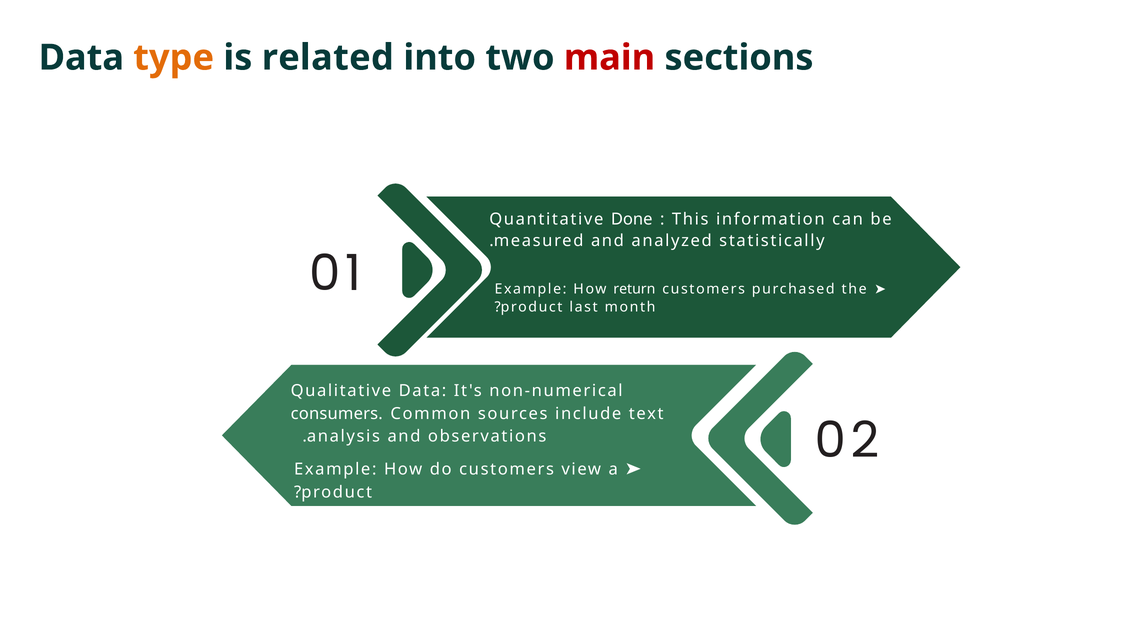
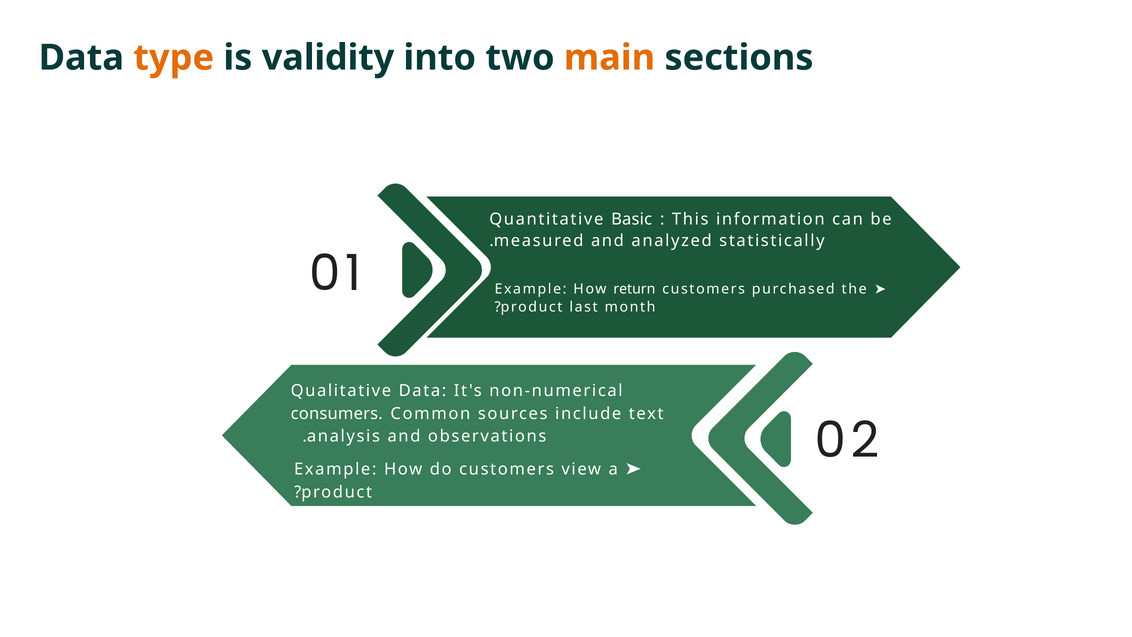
related: related -> validity (328, 58)
main colour: red -> orange (610, 58)
Done: Done -> Basic (632, 219)
